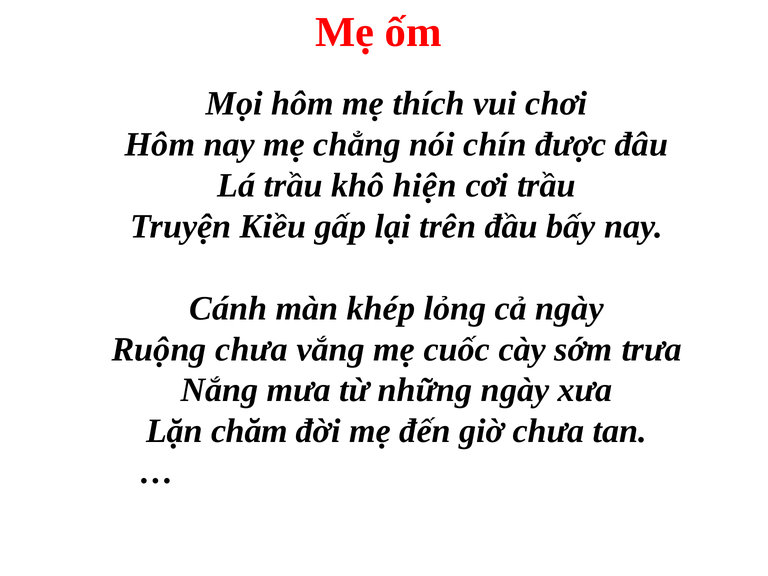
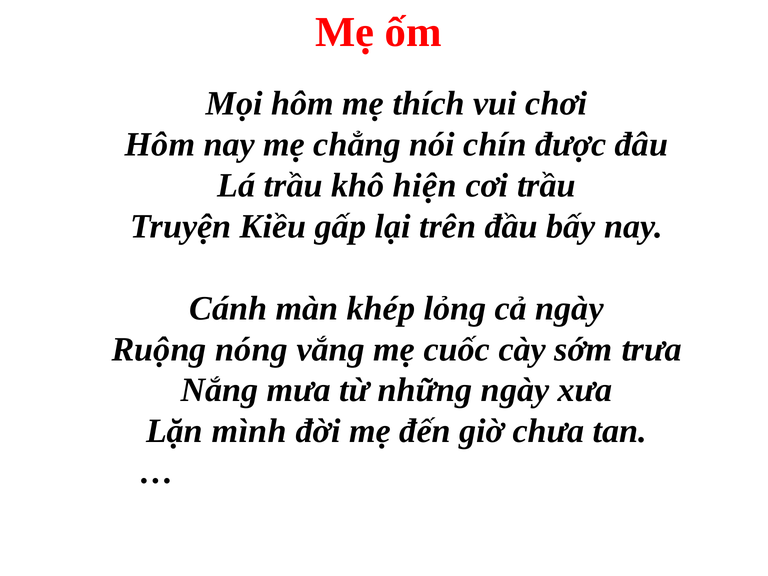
Ruộng chưa: chưa -> nóng (251, 349)
chăm: chăm -> mình (249, 431)
